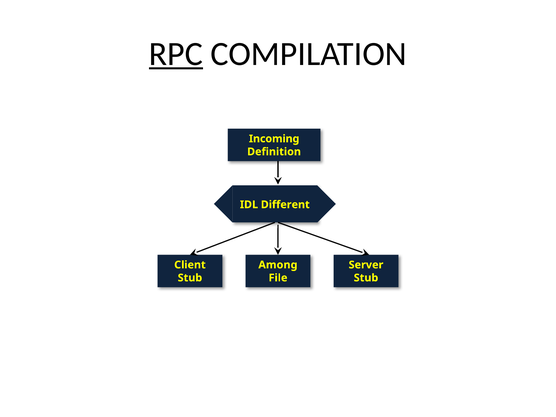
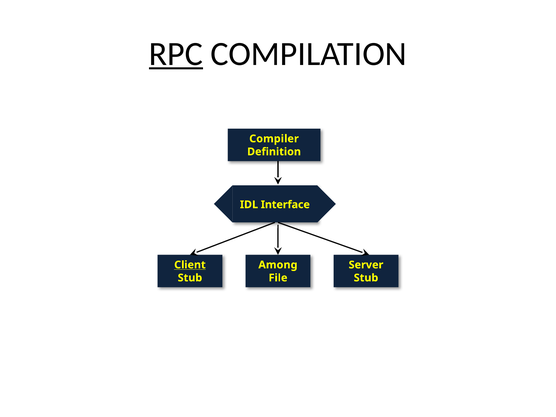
Incoming: Incoming -> Compiler (274, 139)
Different: Different -> Interface (285, 205)
Client underline: none -> present (190, 265)
